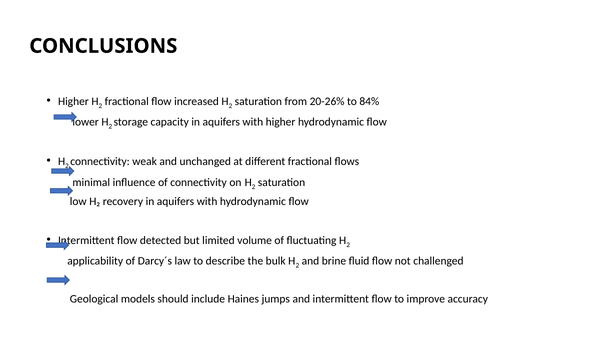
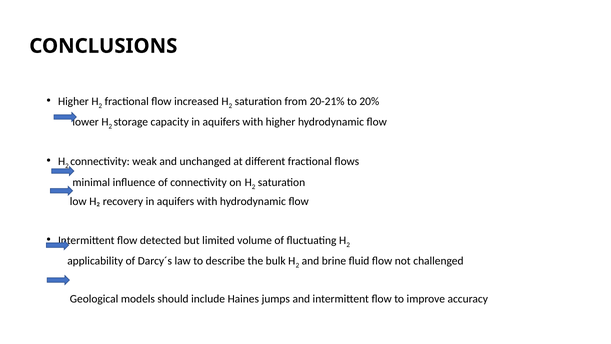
20-26%: 20-26% -> 20-21% (327, 101)
84%: 84% -> 20% (369, 101)
